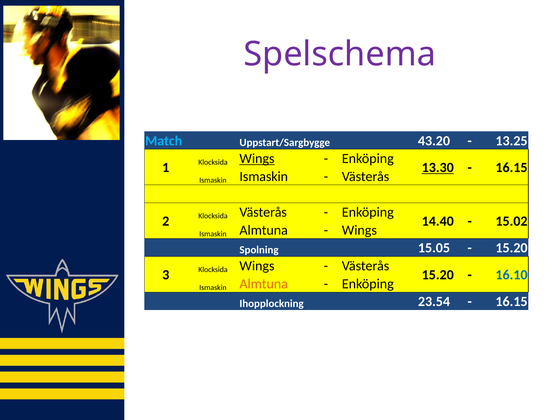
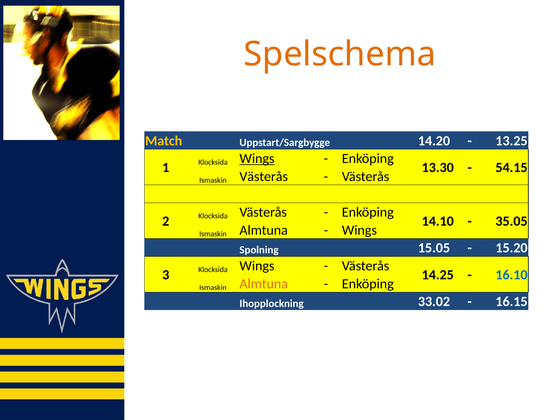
Spelschema colour: purple -> orange (340, 54)
Match colour: light blue -> yellow (164, 141)
43.20: 43.20 -> 14.20 (434, 141)
13.30 underline: present -> none (438, 168)
16.15: 16.15 -> 54.15 (512, 168)
Ismaskin Ismaskin: Ismaskin -> Västerås (264, 177)
14.40: 14.40 -> 14.10 (438, 221)
15.02: 15.02 -> 35.05 (512, 221)
15.20: 15.20 -> 14.25 (438, 275)
23.54: 23.54 -> 33.02 (434, 302)
